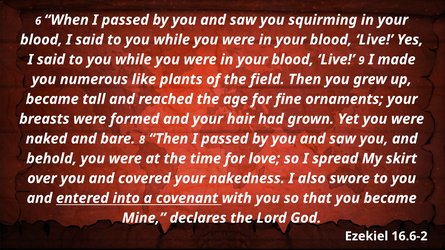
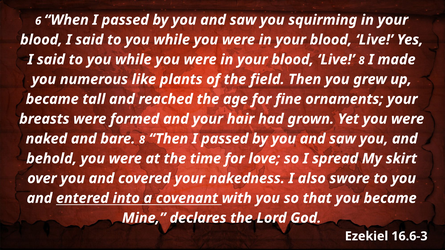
Live 9: 9 -> 8 (362, 61)
16.6-2: 16.6-2 -> 16.6-3 (409, 236)
